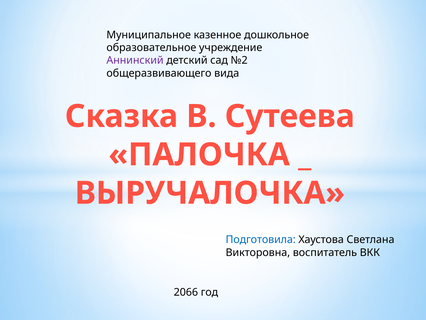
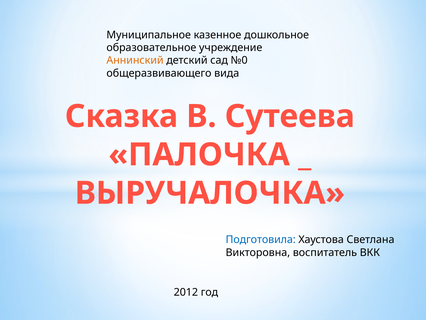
Аннинский colour: purple -> orange (135, 60)
№2: №2 -> №0 (239, 60)
2066: 2066 -> 2012 (186, 292)
